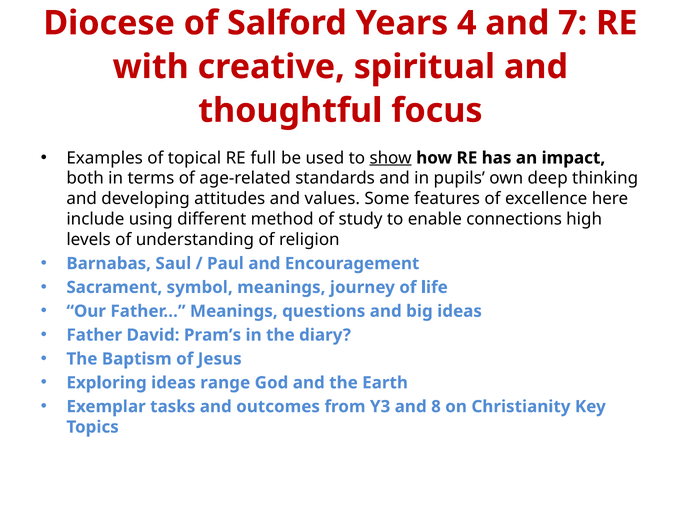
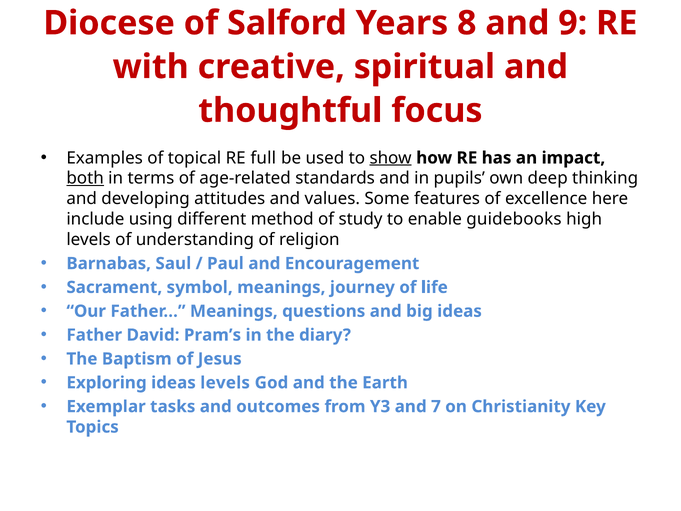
4: 4 -> 8 (467, 23)
7: 7 -> 9 (573, 23)
both underline: none -> present (85, 178)
connections: connections -> guidebooks (514, 219)
ideas range: range -> levels (225, 383)
8: 8 -> 7 (436, 406)
